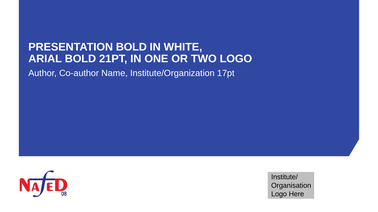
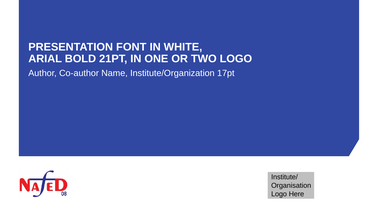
PRESENTATION BOLD: BOLD -> FONT (131, 47)
